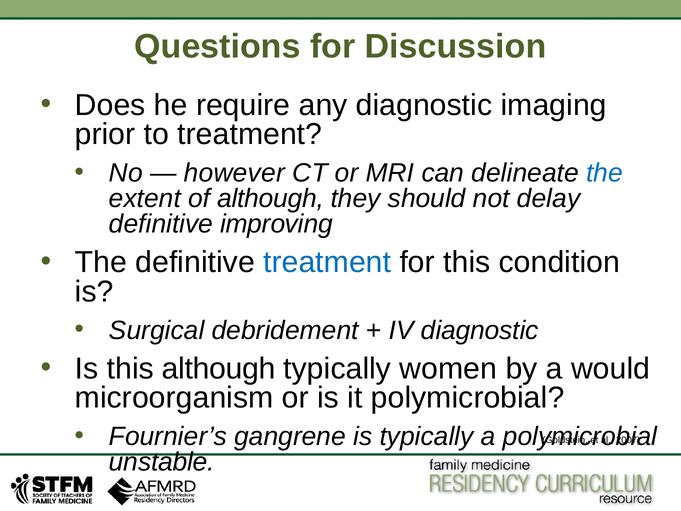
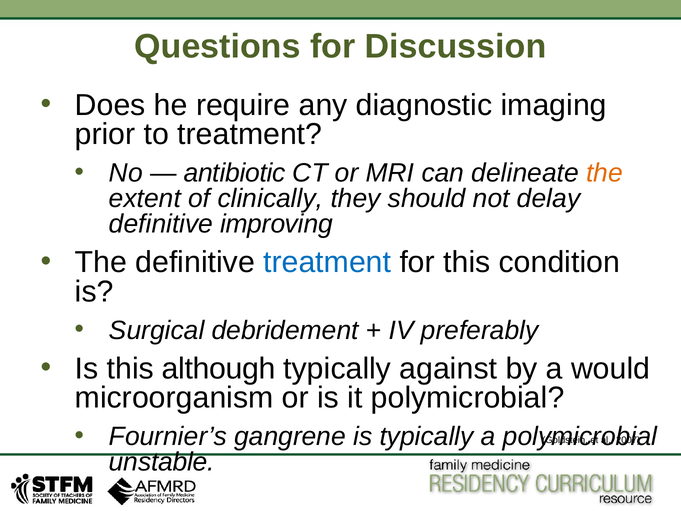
however: however -> antibiotic (235, 173)
the colour: blue -> orange (604, 173)
of although: although -> clinically (270, 198)
IV diagnostic: diagnostic -> preferably (480, 330)
women: women -> against (448, 369)
